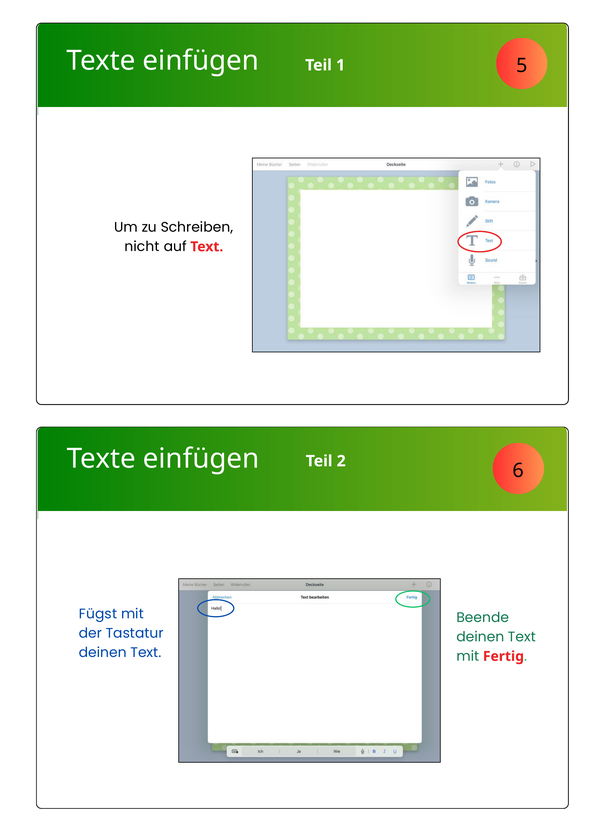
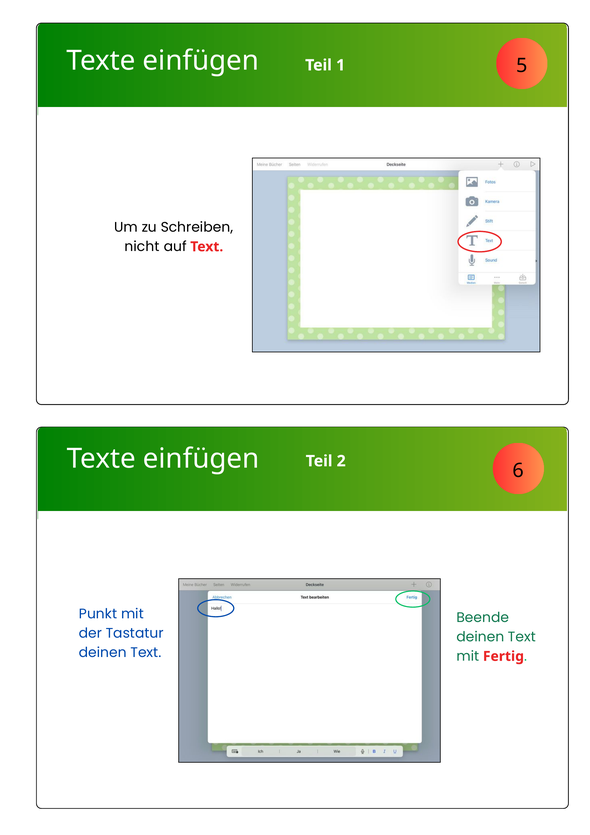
Fügst: Fügst -> Punkt (98, 614)
